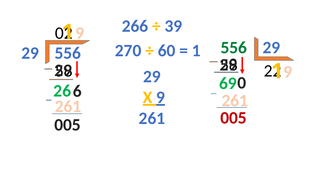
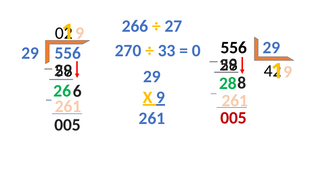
39: 39 -> 27 (173, 26)
60: 60 -> 33 (167, 50)
1: 1 -> 0 (196, 50)
556 colour: green -> black (234, 48)
2: 2 -> 4 (268, 71)
69: 69 -> 28 (228, 83)
6 0: 0 -> 8 (242, 83)
